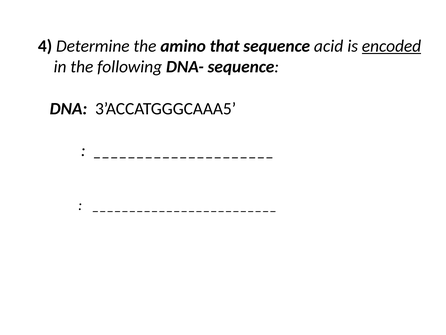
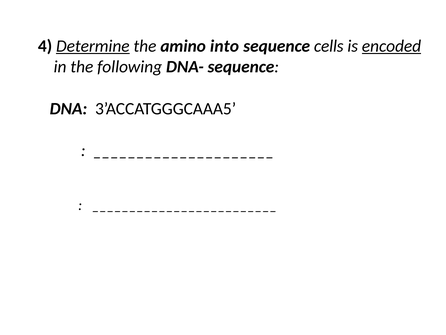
Determine underline: none -> present (93, 46)
that: that -> into (225, 46)
acid: acid -> cells (329, 46)
